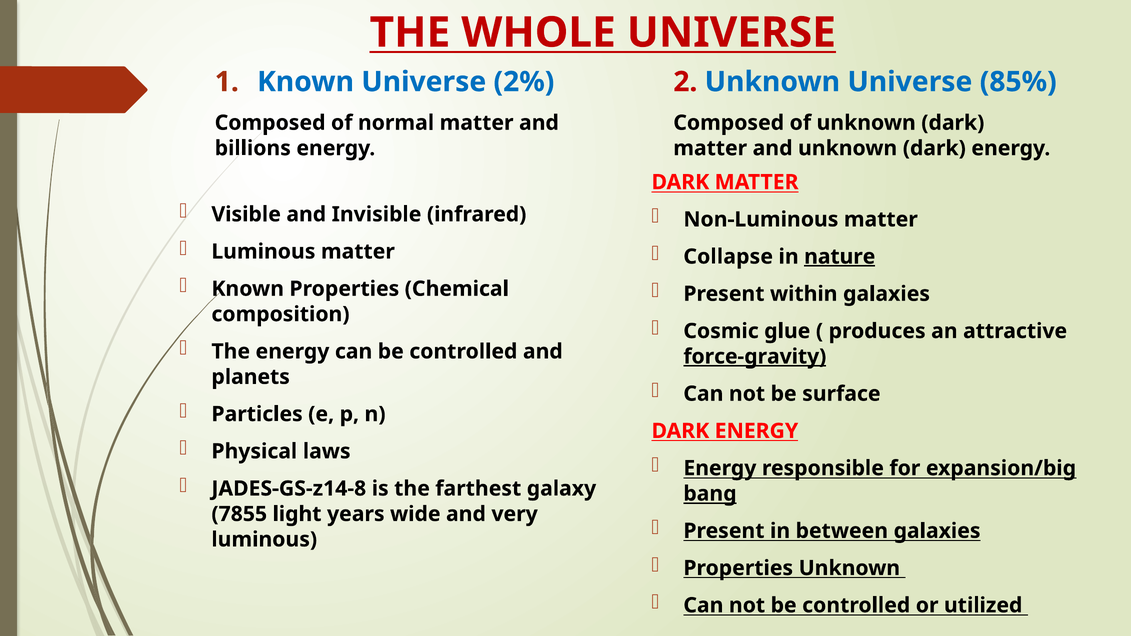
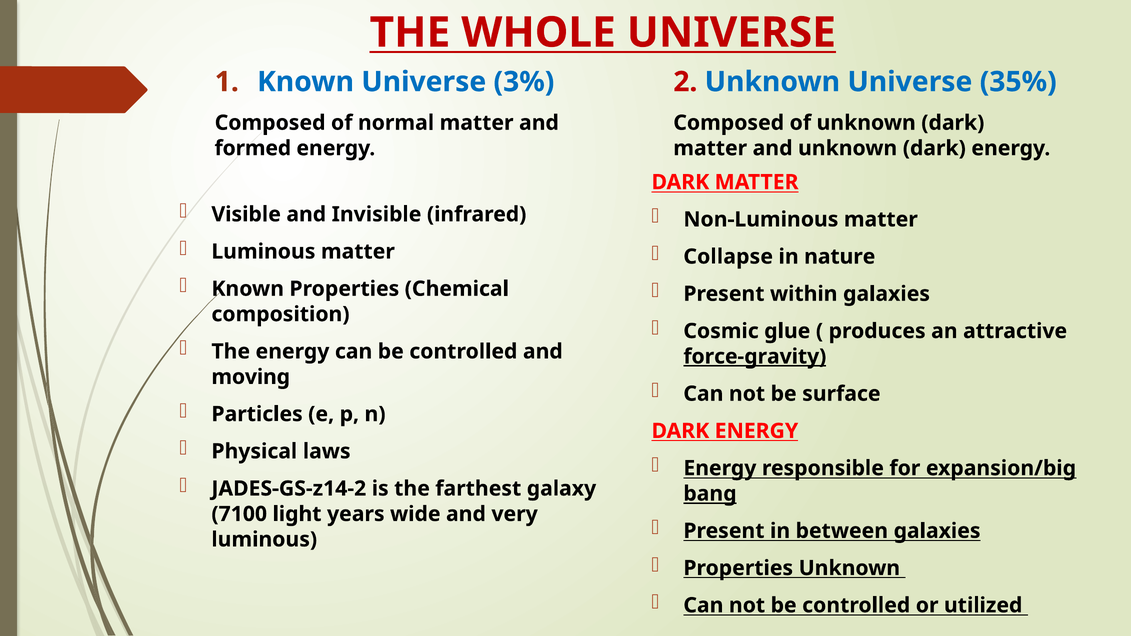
2%: 2% -> 3% (524, 82)
85%: 85% -> 35% (1018, 82)
billions: billions -> formed (253, 148)
nature underline: present -> none (840, 257)
planets: planets -> moving (251, 377)
JADES-GS-z14-8: JADES-GS-z14-8 -> JADES-GS-z14-2 (289, 489)
7855: 7855 -> 7100 (239, 514)
